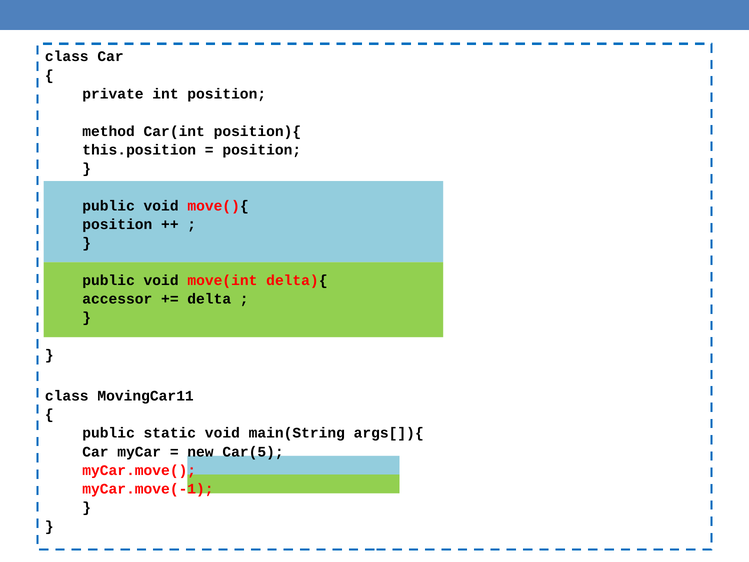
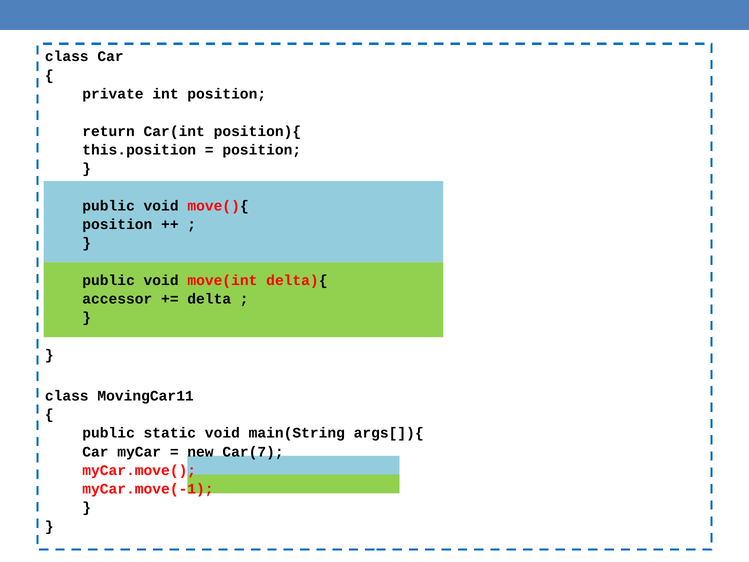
method: method -> return (109, 131)
Car(5: Car(5 -> Car(7 (253, 451)
